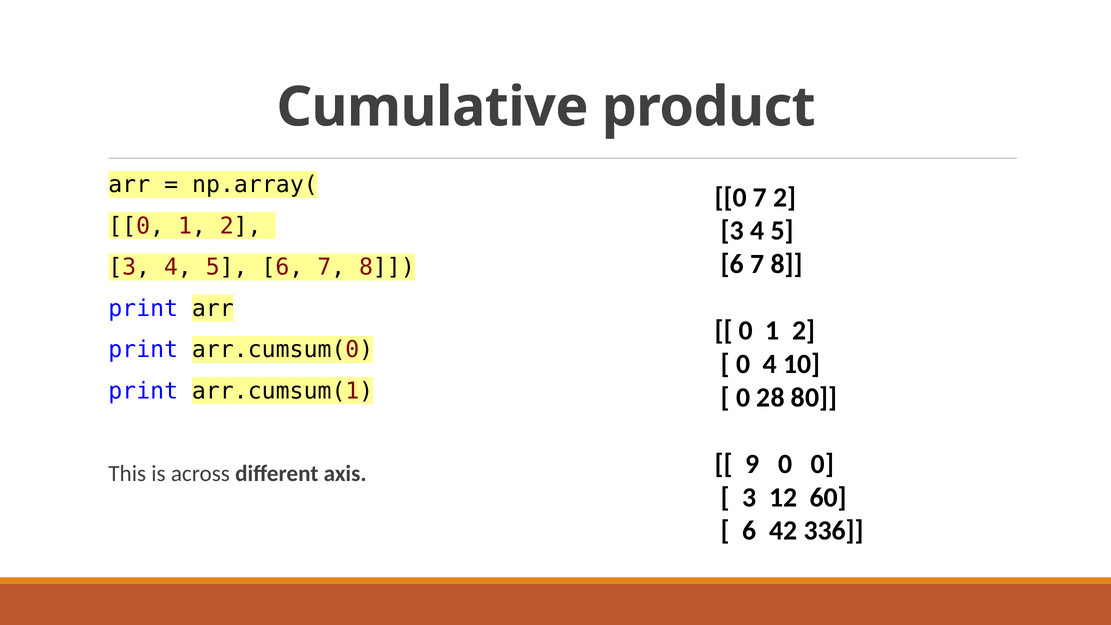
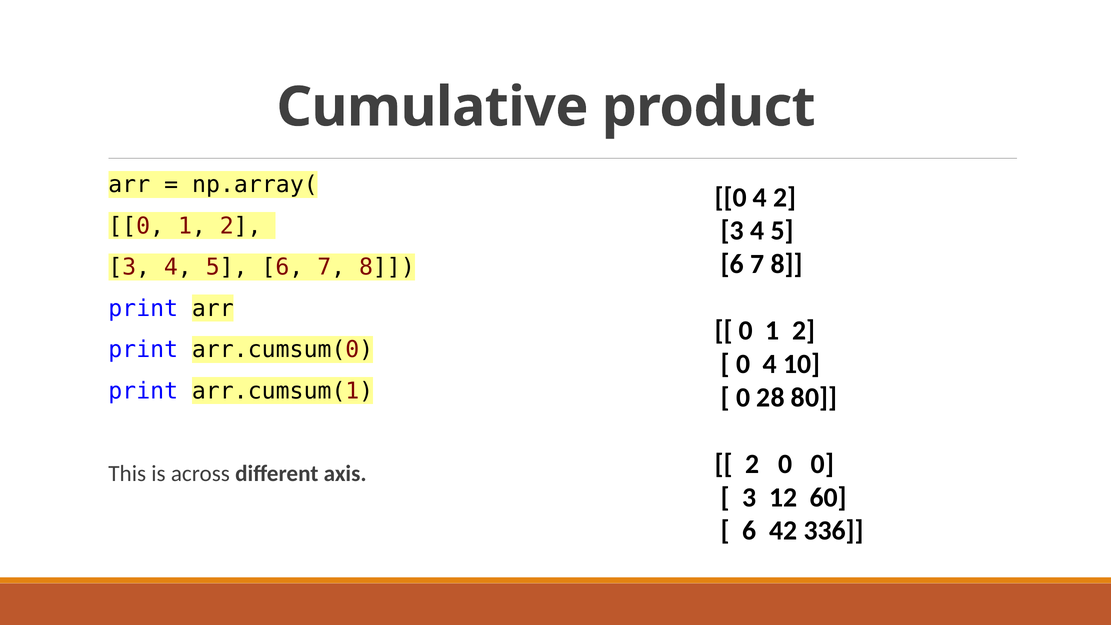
7: 7 -> 4 (760, 197)
9: 9 -> 2 (752, 464)
